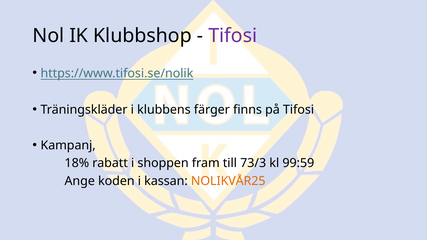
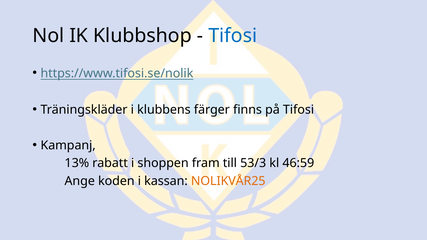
Tifosi colour: purple -> blue (233, 36)
18%: 18% -> 13% (77, 163)
73/3: 73/3 -> 53/3 (253, 163)
99:59: 99:59 -> 46:59 (298, 163)
